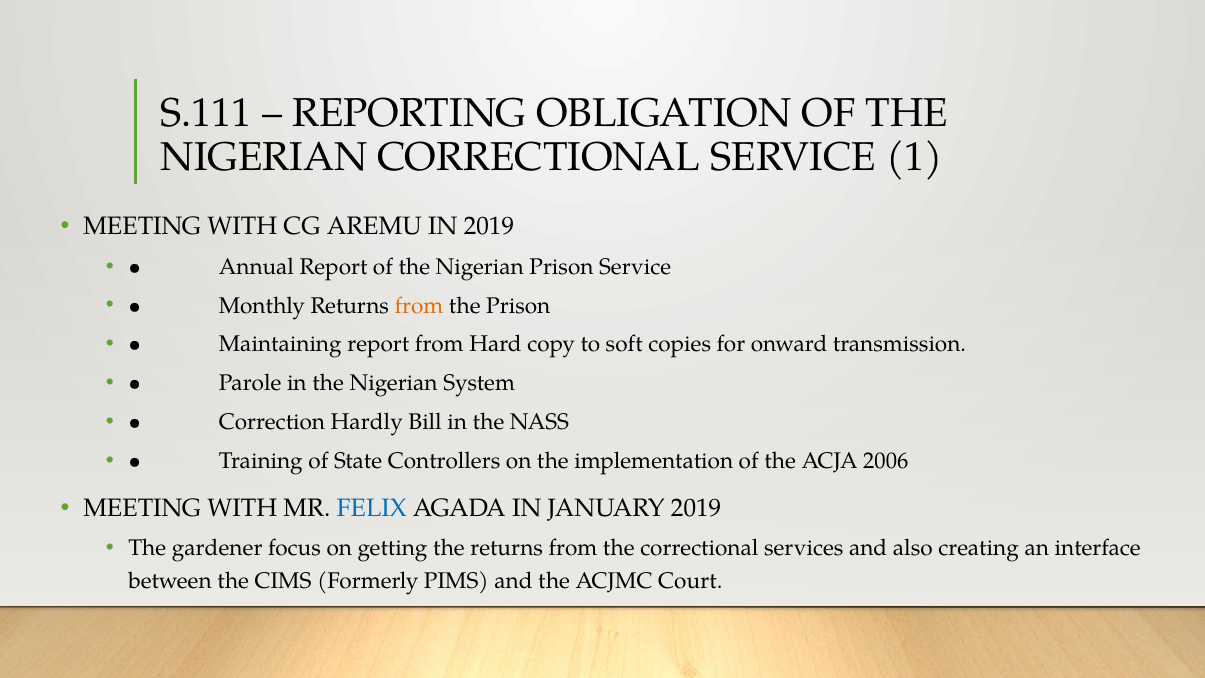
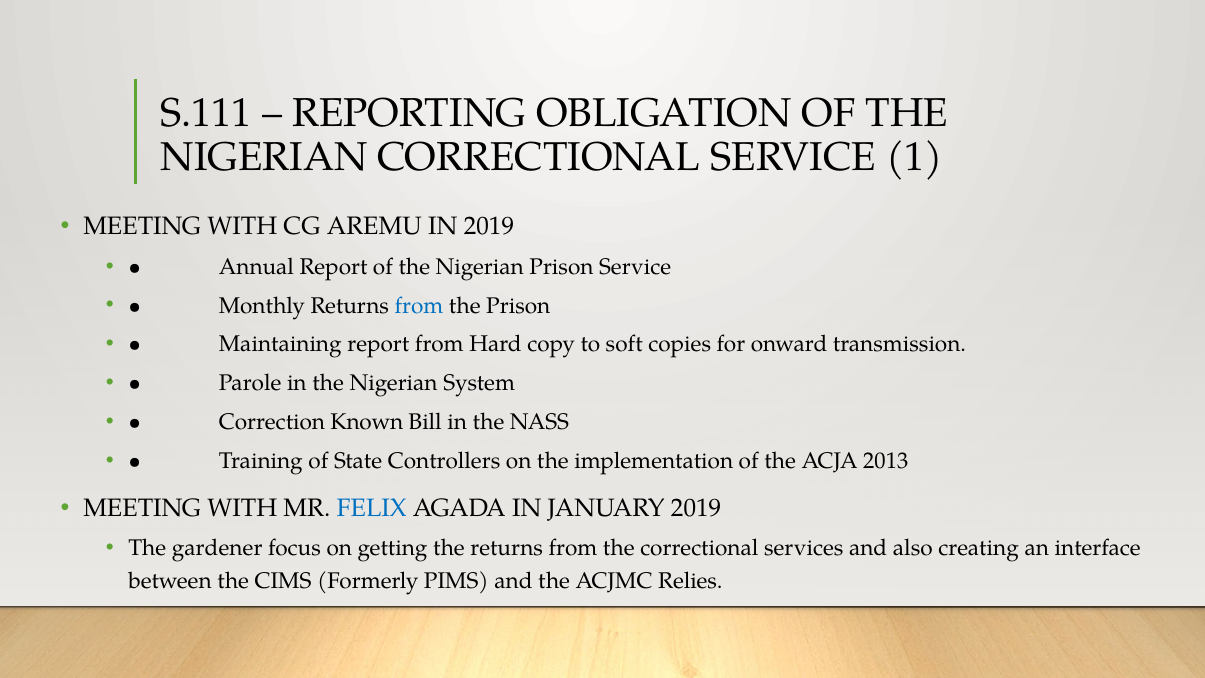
from colour: orange -> blue (419, 306)
Hardly: Hardly -> Known (367, 422)
2006: 2006 -> 2013 (886, 461)
Court: Court -> Relies (690, 581)
